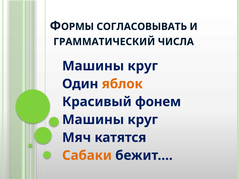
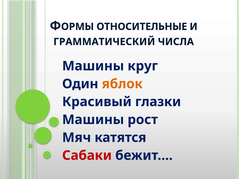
СОГЛАСОВЫВАТЬ: СОГЛАСОВЫВАТЬ -> ОТНОСИТЕЛЬНЫЕ (142, 27)
фонем: фонем -> глазки (158, 102)
круг: круг -> рост (143, 120)
Сабаки colour: orange -> red (87, 156)
